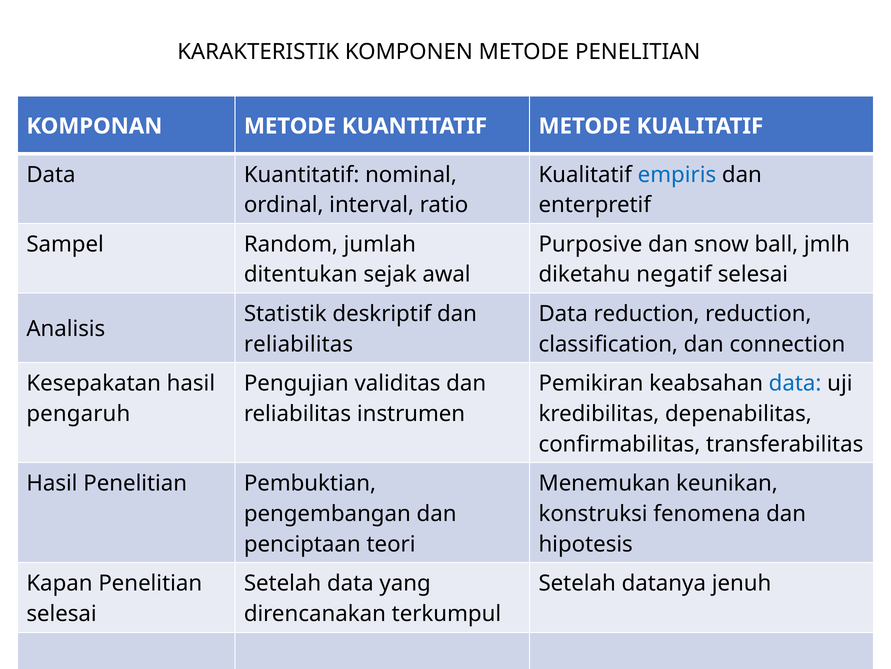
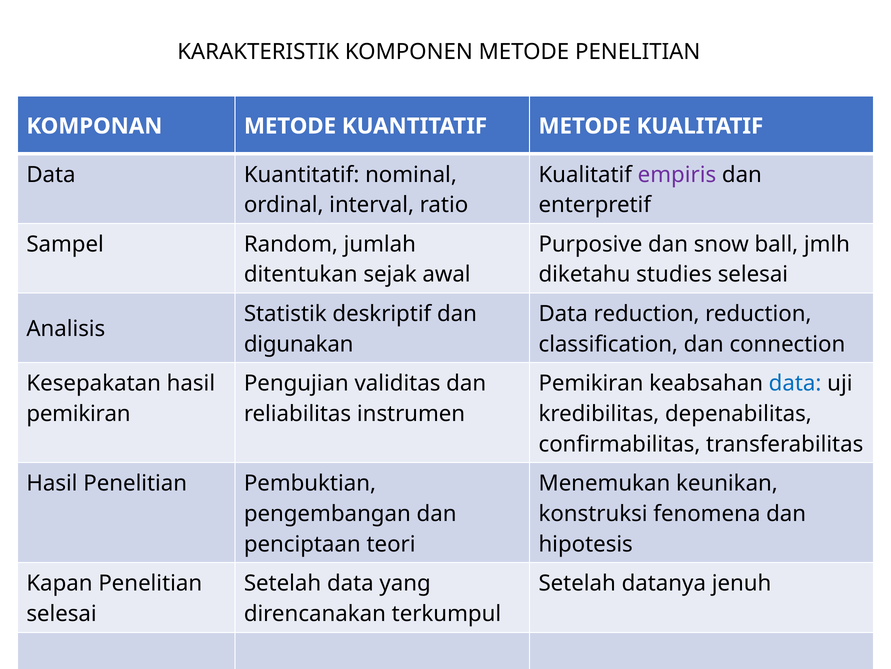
empiris colour: blue -> purple (677, 174)
negatif: negatif -> studies (674, 274)
reliabilitas: reliabilitas -> digunakan (299, 344)
pengaruh: pengaruh -> pemikiran (79, 413)
